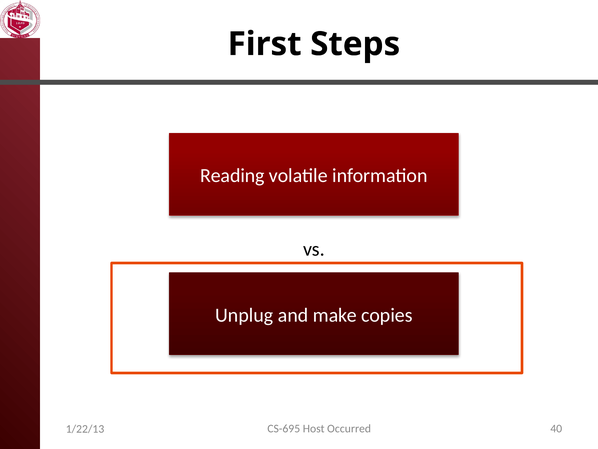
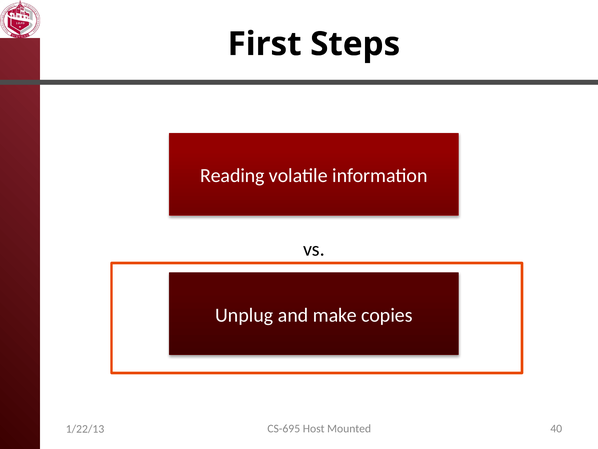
Occurred: Occurred -> Mounted (349, 428)
